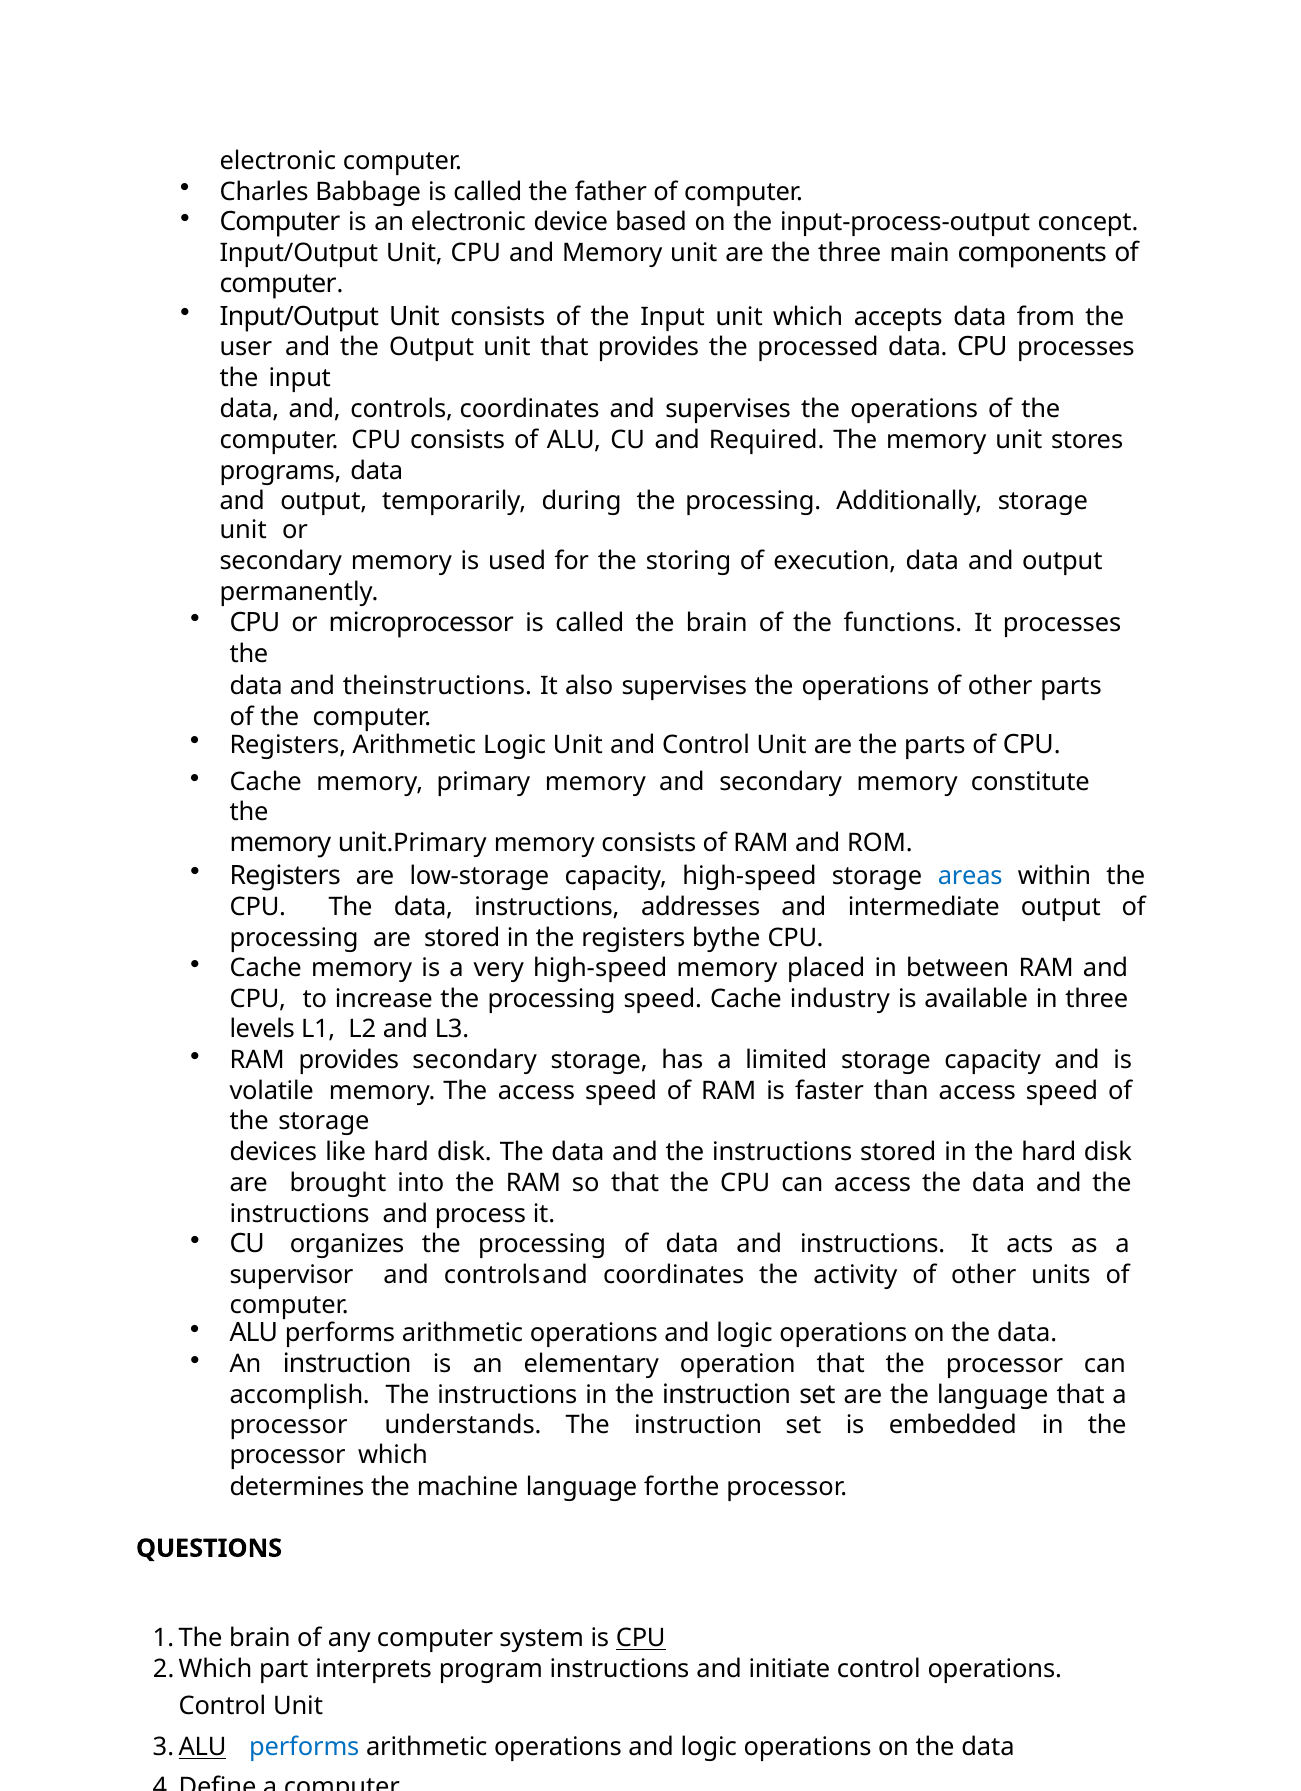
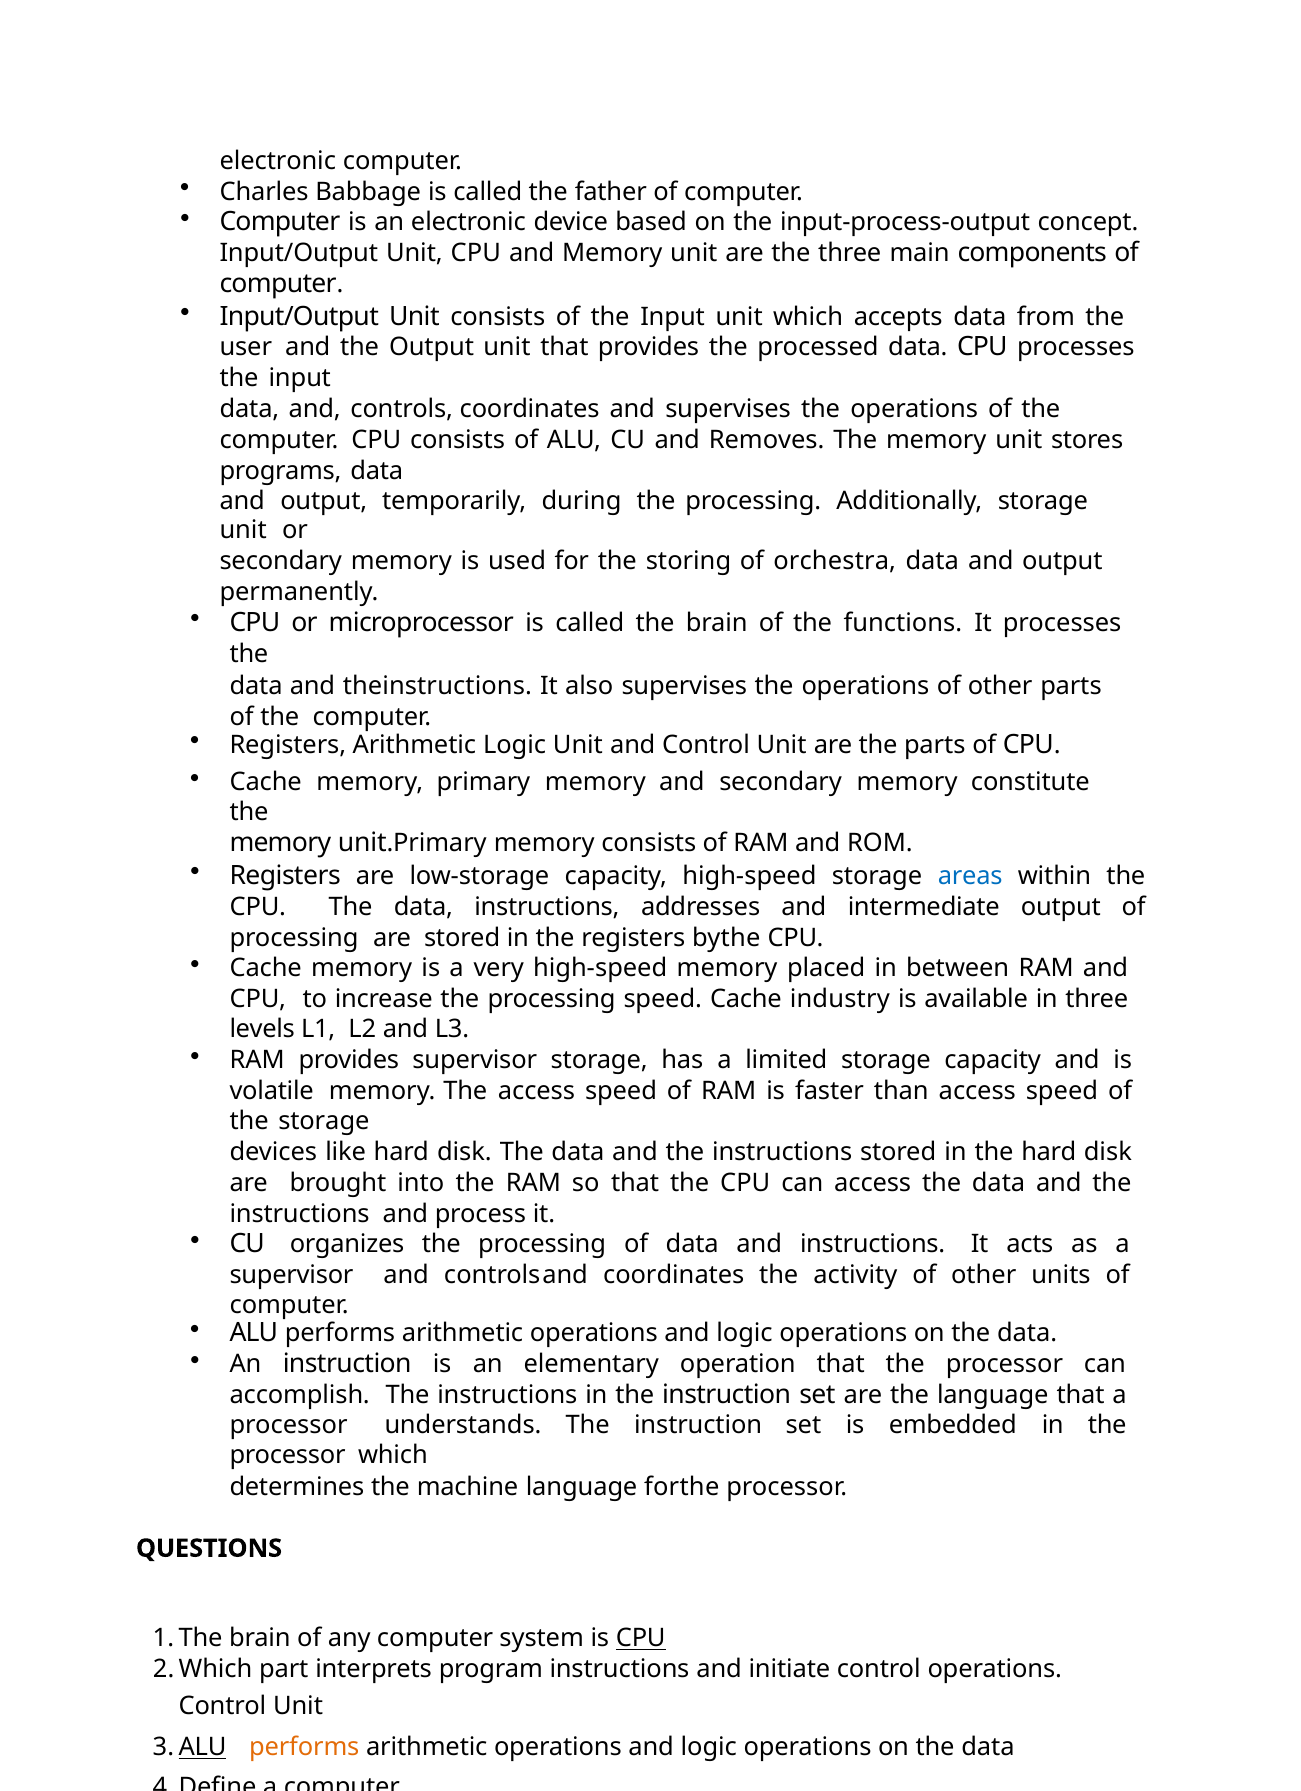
Required: Required -> Removes (767, 440)
execution: execution -> orchestra (835, 561)
provides secondary: secondary -> supervisor (475, 1060)
performs colour: blue -> orange (304, 1747)
